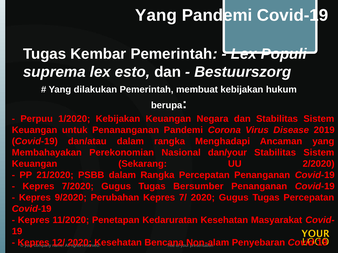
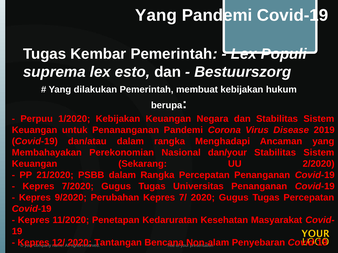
Bersumber: Bersumber -> Universitas (198, 187)
Kesehatan: Kesehatan -> Tantangan (118, 243)
